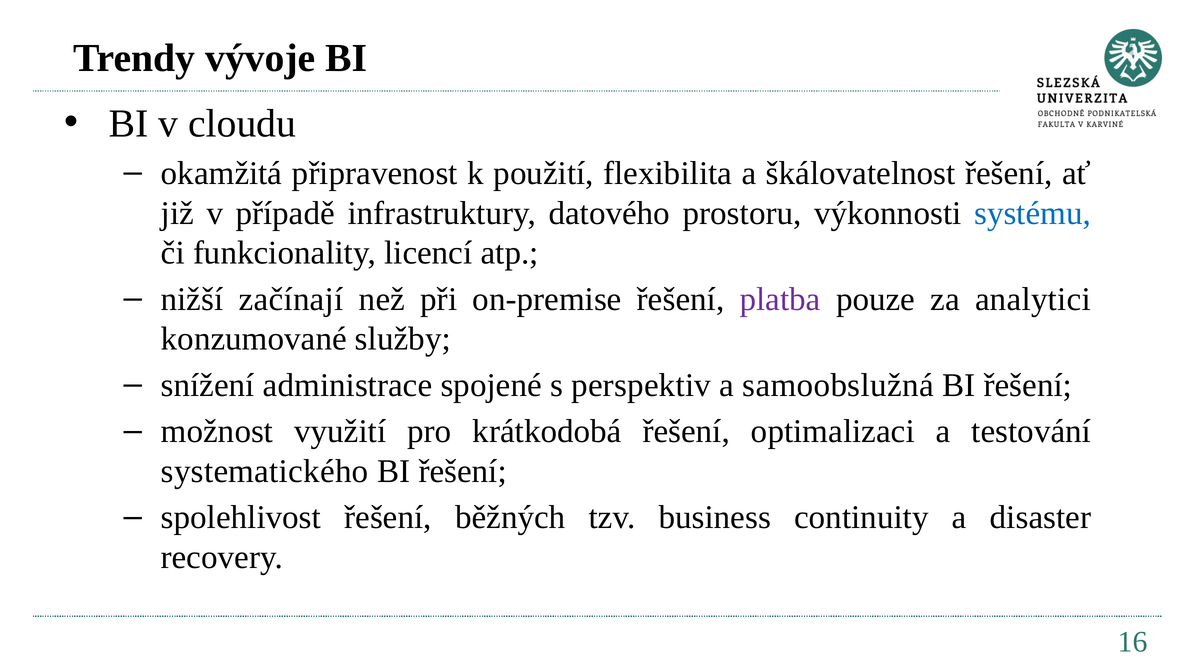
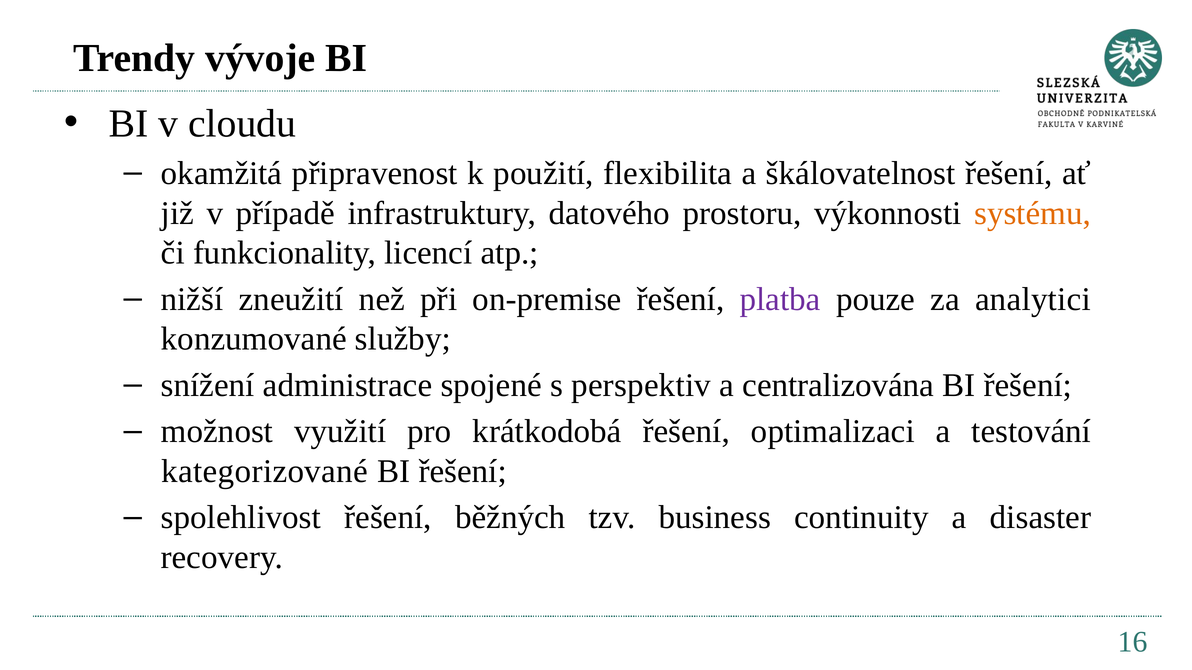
systému colour: blue -> orange (1033, 213)
začínají: začínají -> zneužití (291, 299)
samoobslužná: samoobslužná -> centralizována (838, 385)
systematického: systematického -> kategorizované (265, 472)
